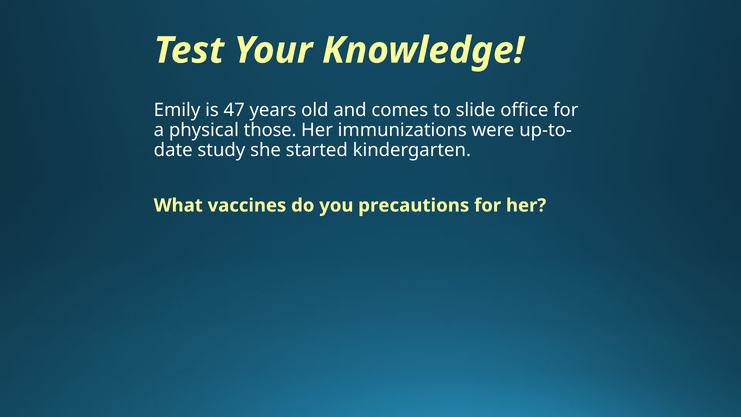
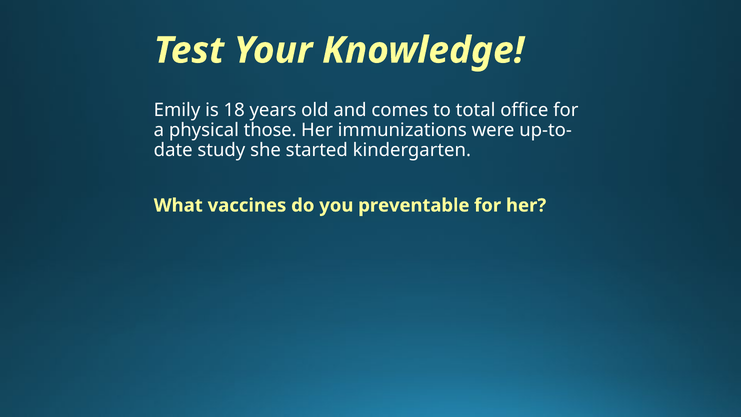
47: 47 -> 18 (234, 110)
slide: slide -> total (476, 110)
precautions: precautions -> preventable (414, 205)
